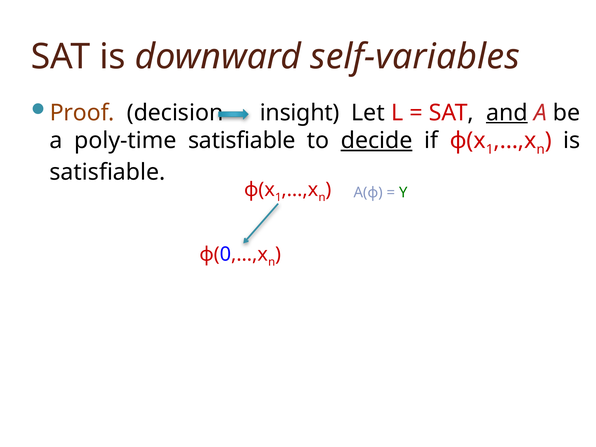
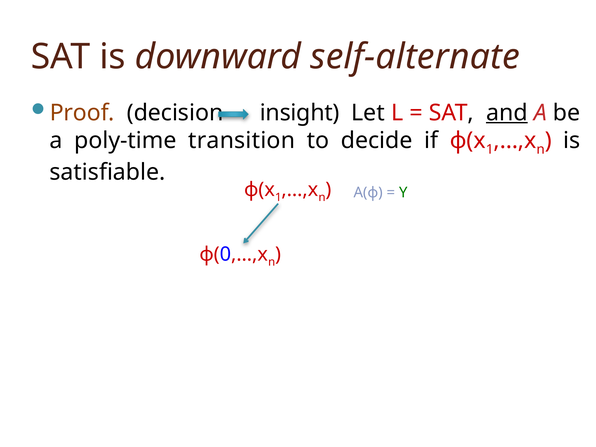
self-variables: self-variables -> self-alternate (415, 57)
poly-time satisfiable: satisfiable -> transition (242, 141)
decide underline: present -> none (377, 141)
